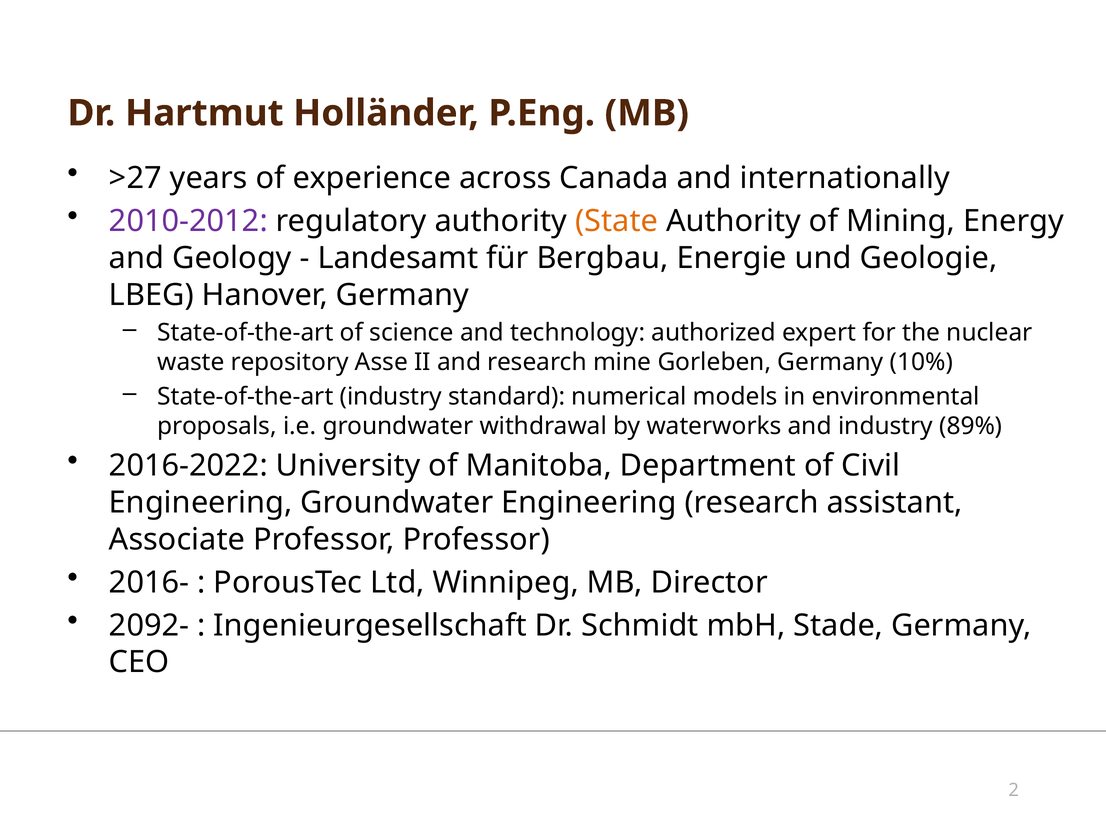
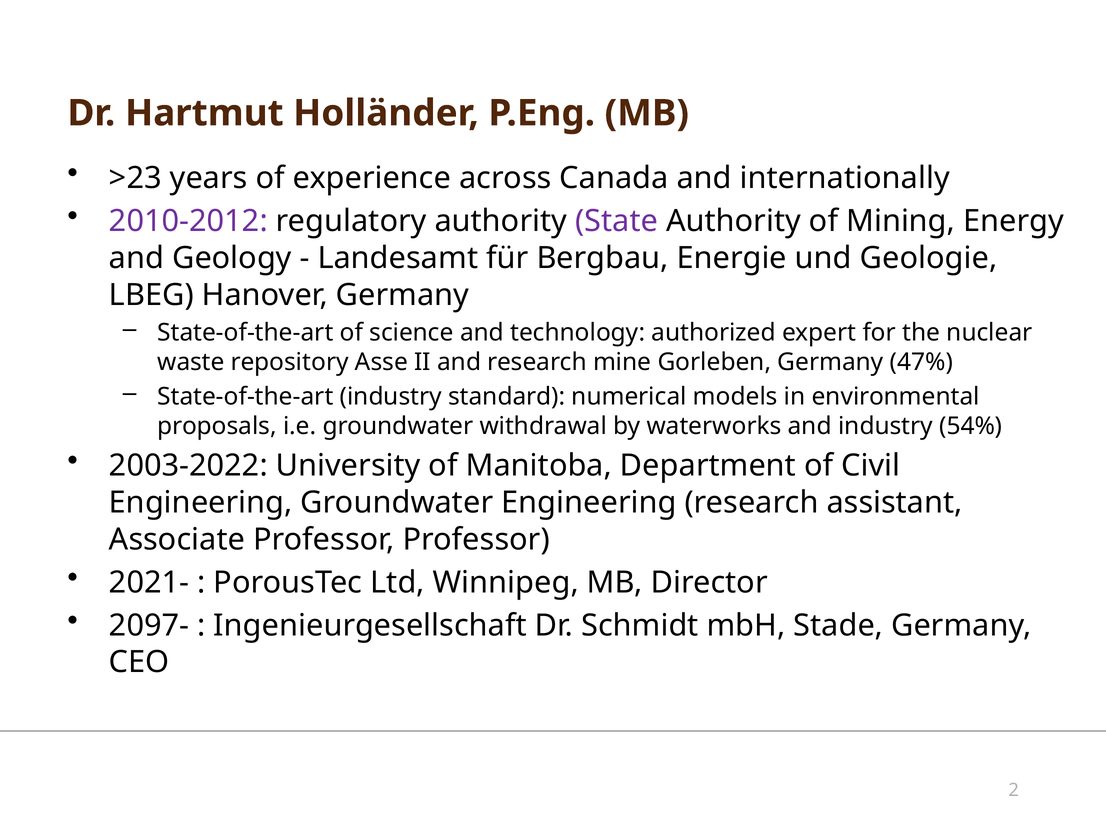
>27: >27 -> >23 (135, 178)
State colour: orange -> purple (616, 221)
10%: 10% -> 47% (921, 362)
89%: 89% -> 54% (971, 426)
2016-2022: 2016-2022 -> 2003-2022 (188, 466)
2016-: 2016- -> 2021- (149, 583)
2092-: 2092- -> 2097- (149, 626)
